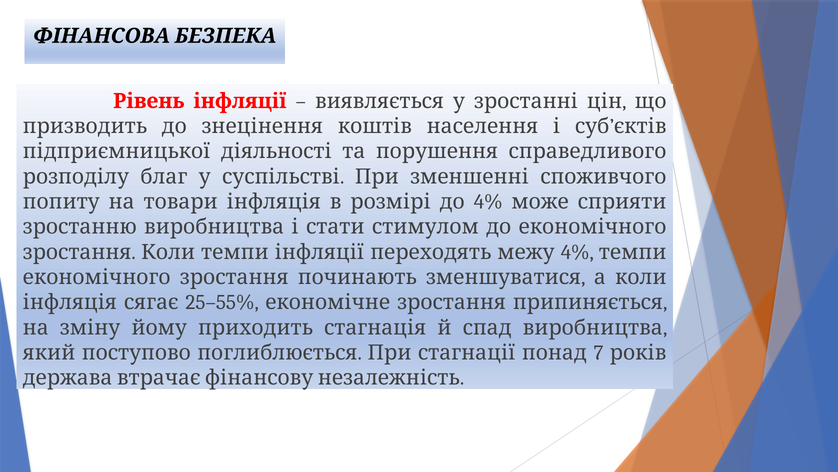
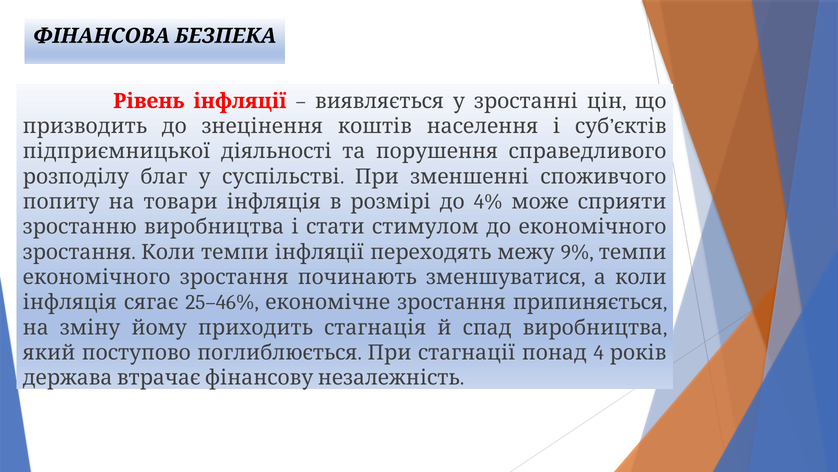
4%: 4% -> 9% (577, 252)
25–55%: 25–55% -> 25–46% (222, 302)
7: 7 -> 4 (599, 352)
